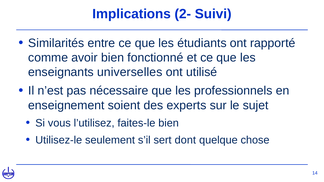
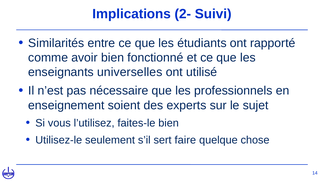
dont: dont -> faire (185, 140)
